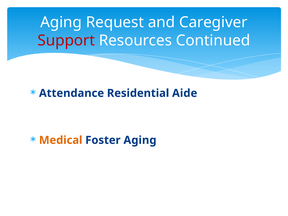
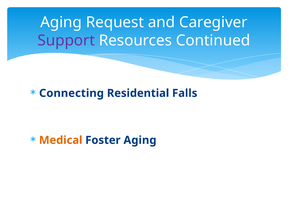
Support colour: red -> purple (66, 41)
Attendance: Attendance -> Connecting (71, 93)
Aide: Aide -> Falls (185, 93)
